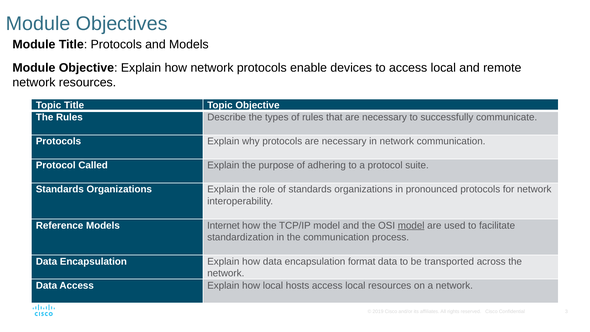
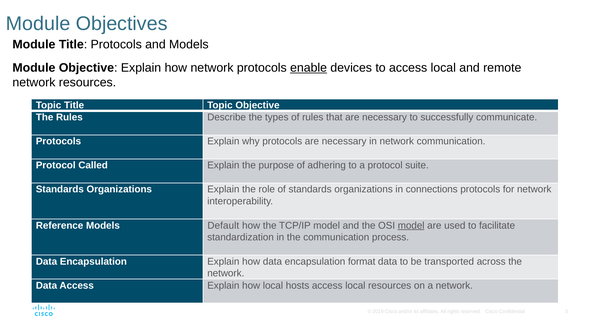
enable underline: none -> present (309, 68)
pronounced: pronounced -> connections (432, 189)
Internet: Internet -> Default (223, 225)
